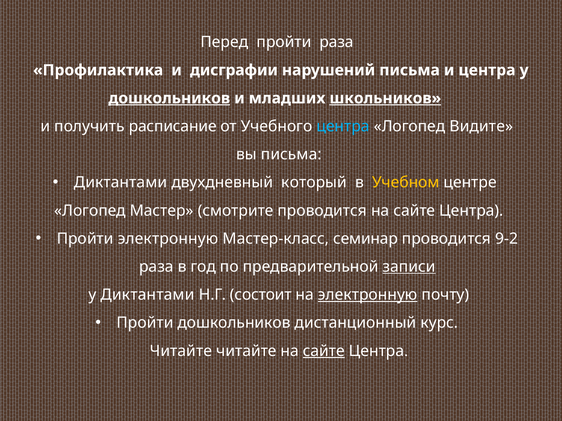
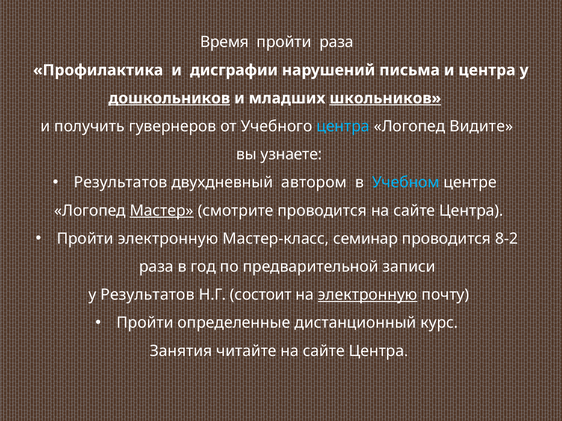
Перед: Перед -> Время (225, 42)
расписание: расписание -> гувернеров (173, 126)
вы письма: письма -> узнаете (291, 155)
Диктантами: Диктантами -> Результатов (121, 183)
который: который -> автором (314, 183)
Учебном colour: yellow -> light blue (406, 183)
Мастер underline: none -> present (162, 211)
9-2: 9-2 -> 8-2 (507, 239)
записи underline: present -> none (409, 267)
у Диктантами: Диктантами -> Результатов (147, 295)
Пройти дошкольников: дошкольников -> определенные (234, 323)
Читайте: Читайте -> Занятия (181, 351)
сайте underline: present -> none (324, 351)
